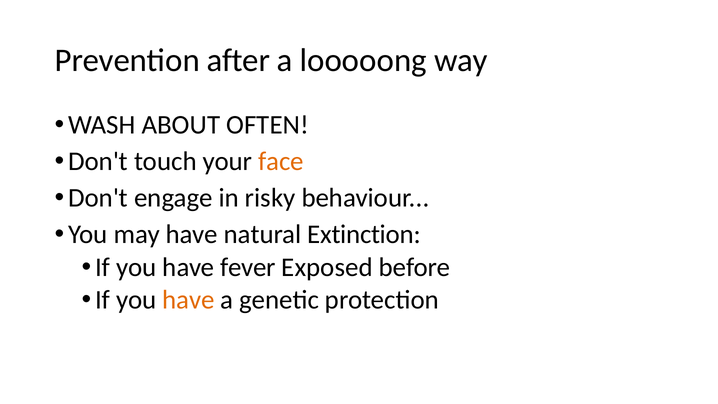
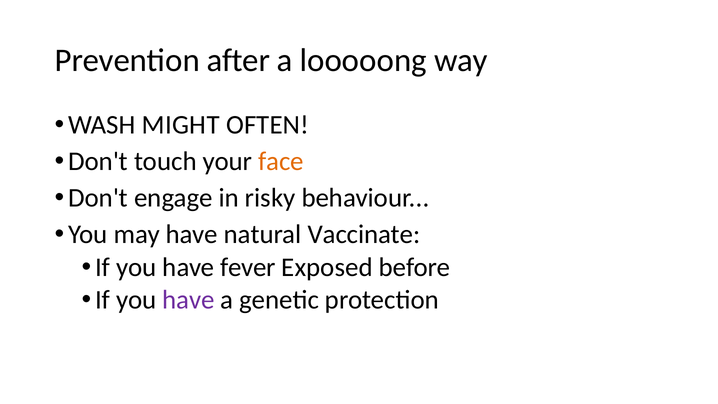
ABOUT: ABOUT -> MIGHT (181, 125)
Extinction: Extinction -> Vaccinate (364, 234)
have colour: orange -> purple (188, 300)
